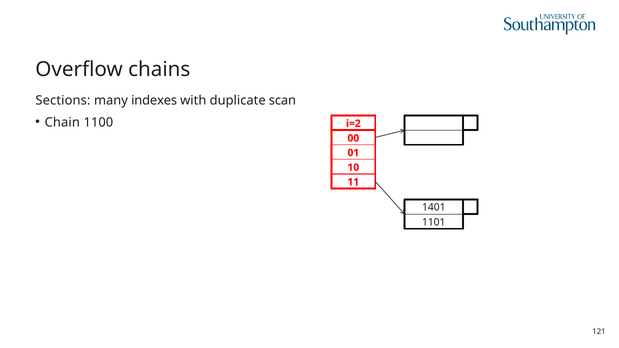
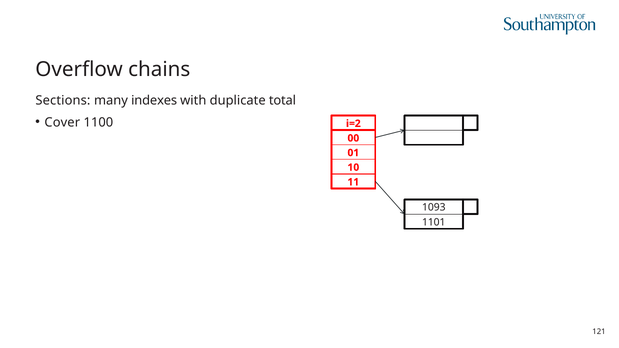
scan: scan -> total (282, 101)
Chain: Chain -> Cover (62, 122)
1401: 1401 -> 1093 (434, 208)
